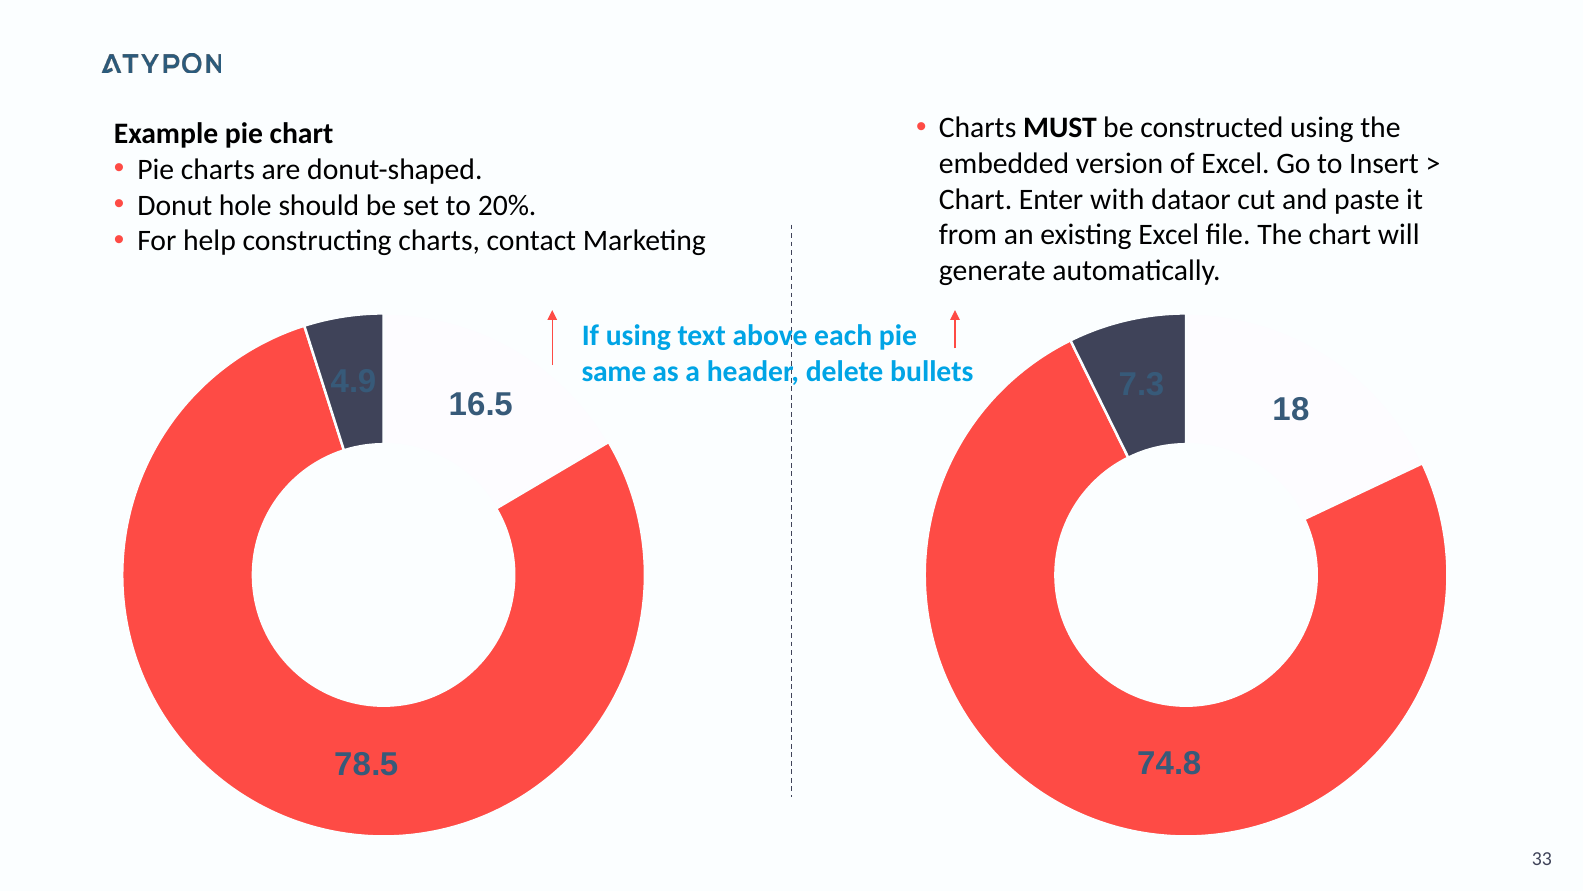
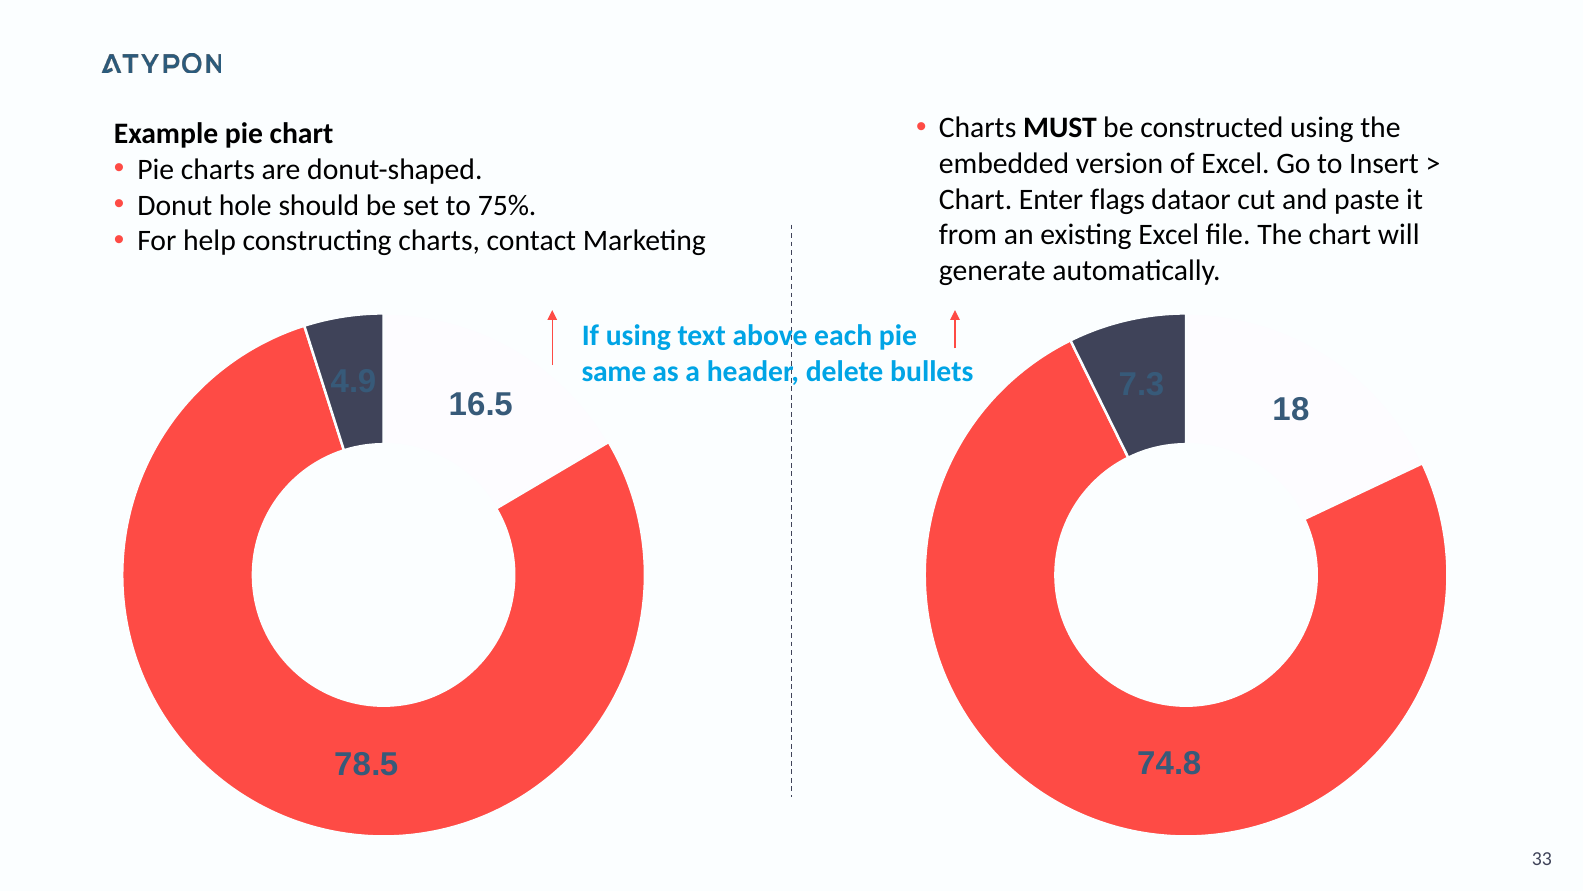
with: with -> flags (1118, 199)
20%: 20% -> 75% (507, 205)
